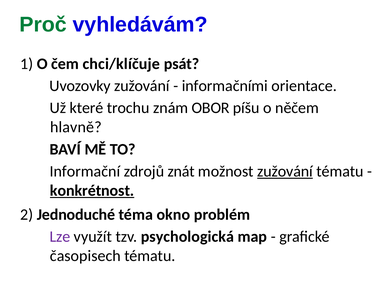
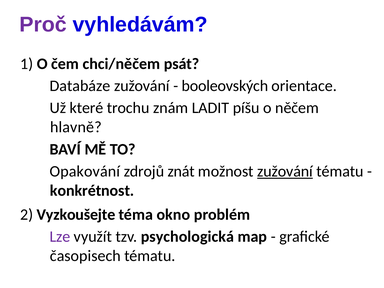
Proč colour: green -> purple (43, 25)
chci/klíčuje: chci/klíčuje -> chci/něčem (121, 64)
Uvozovky: Uvozovky -> Databáze (80, 86)
informačními: informačními -> booleovských (225, 86)
OBOR: OBOR -> LADIT (211, 108)
Informační: Informační -> Opakování (85, 171)
konkrétnost underline: present -> none (92, 191)
Jednoduché: Jednoduché -> Vyzkoušejte (76, 215)
